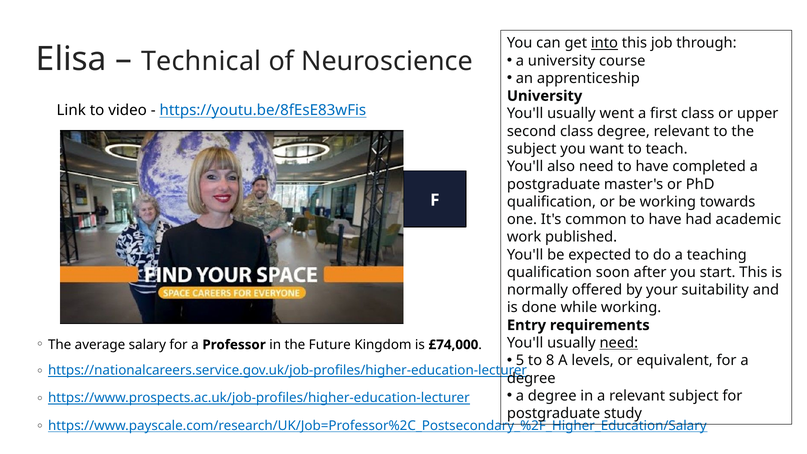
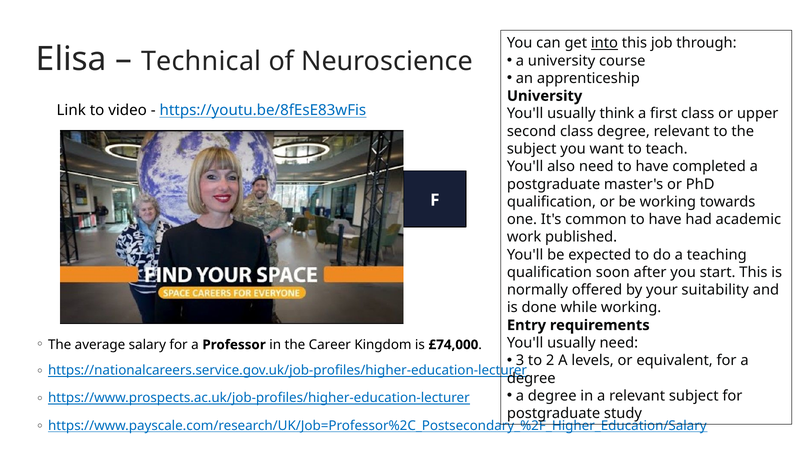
went: went -> think (617, 114)
Future: Future -> Career (330, 345)
need underline: present -> none (619, 343)
5: 5 -> 3 (520, 360)
8: 8 -> 2 (550, 360)
